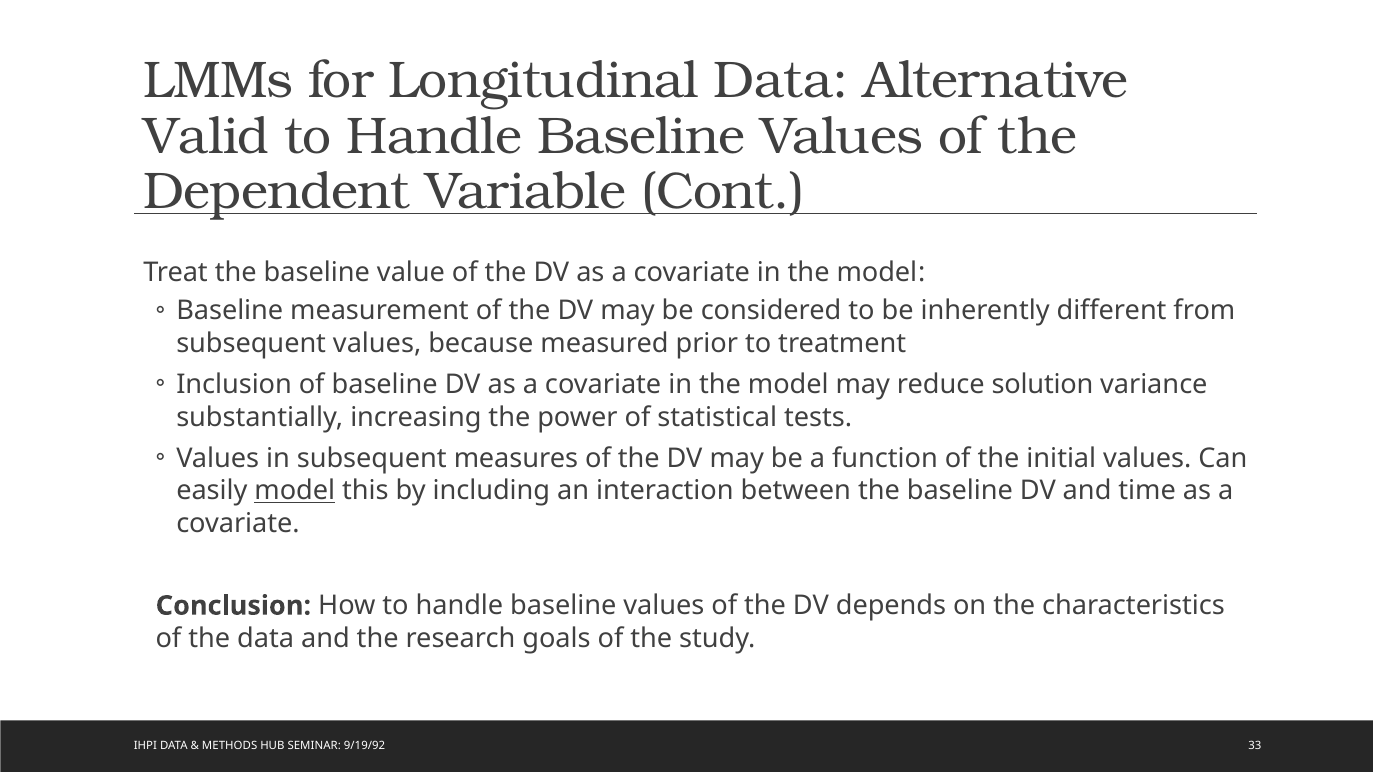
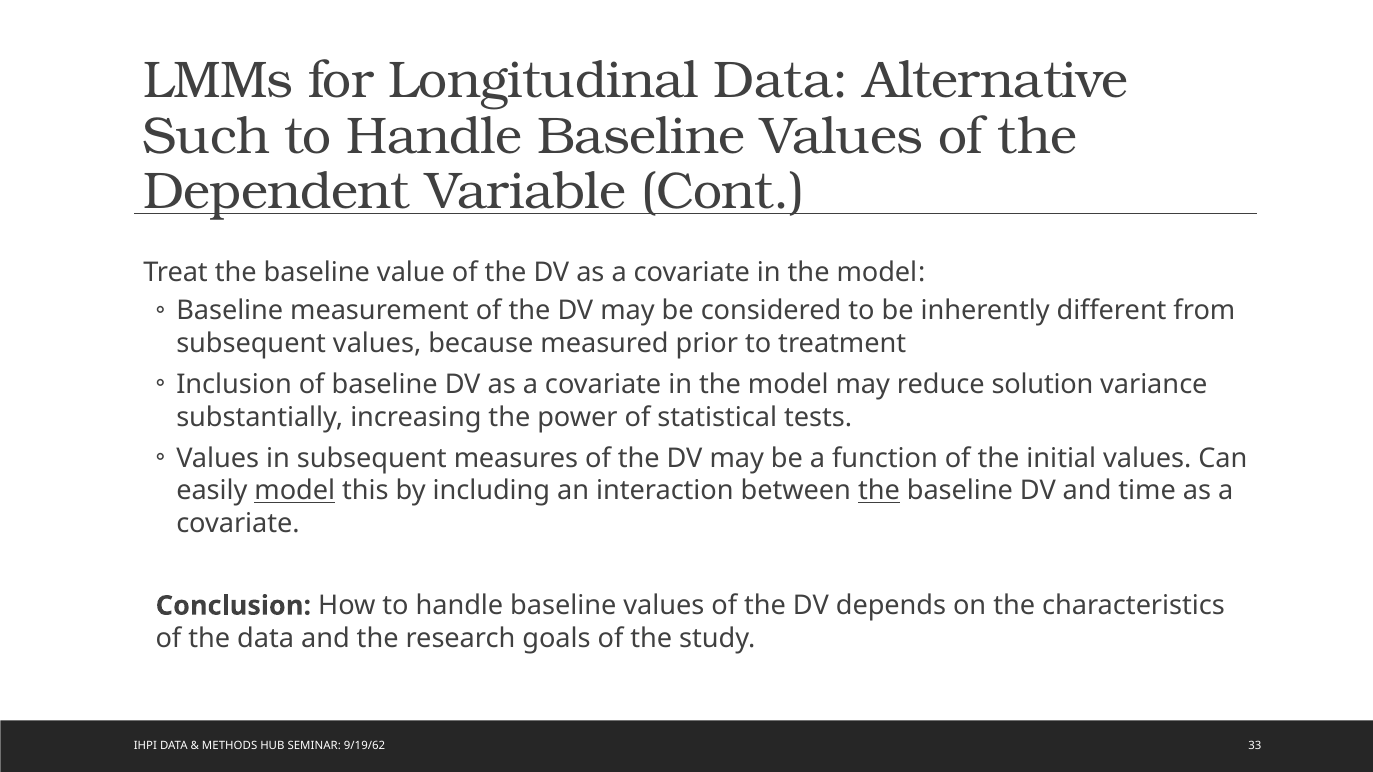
Valid: Valid -> Such (207, 136)
the underline: none -> present (879, 491)
9/19/92: 9/19/92 -> 9/19/62 (365, 746)
